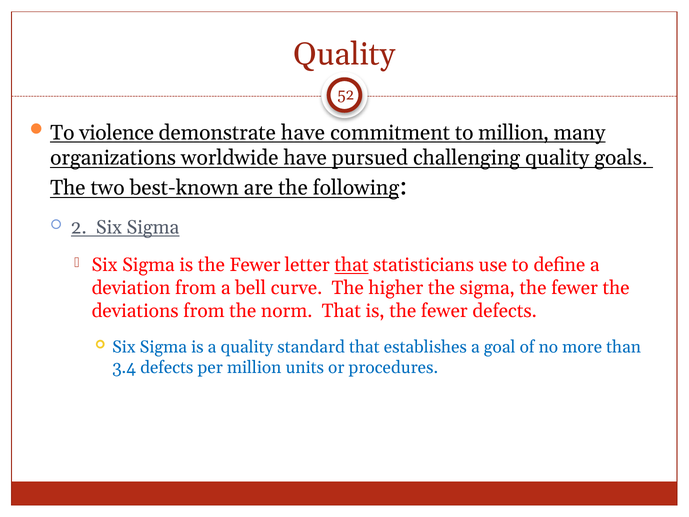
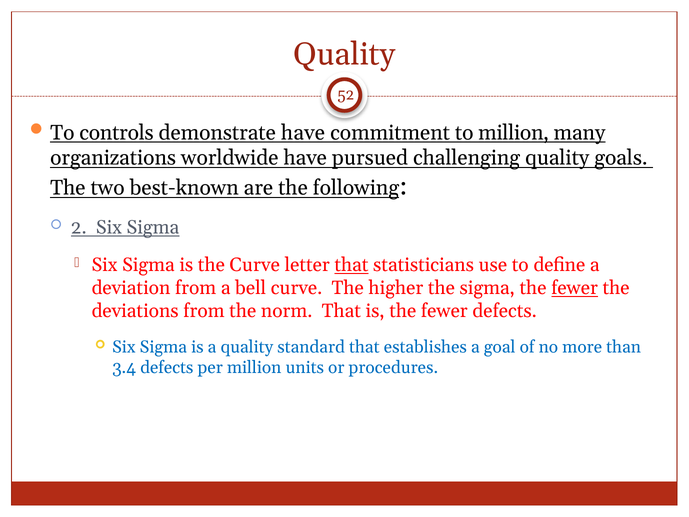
violence: violence -> controls (117, 133)
Sigma is the Fewer: Fewer -> Curve (255, 265)
fewer underline: none -> present (575, 288)
